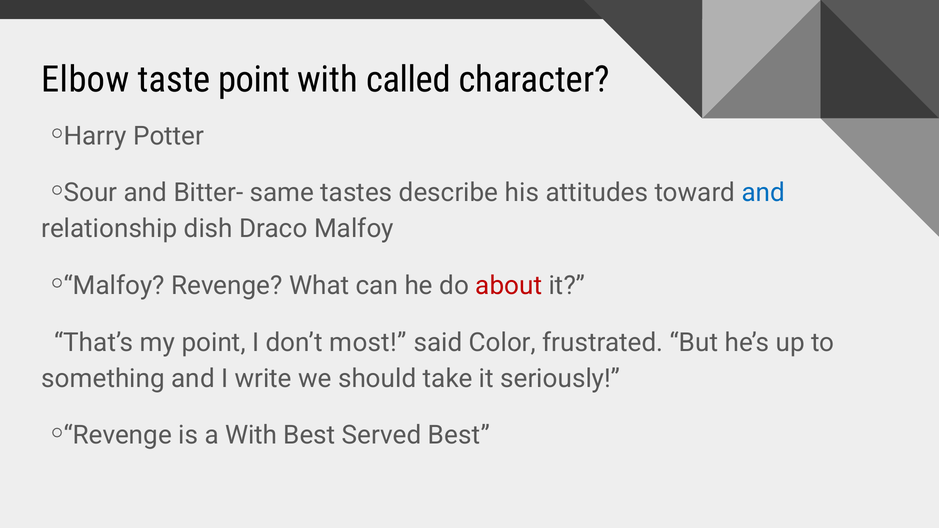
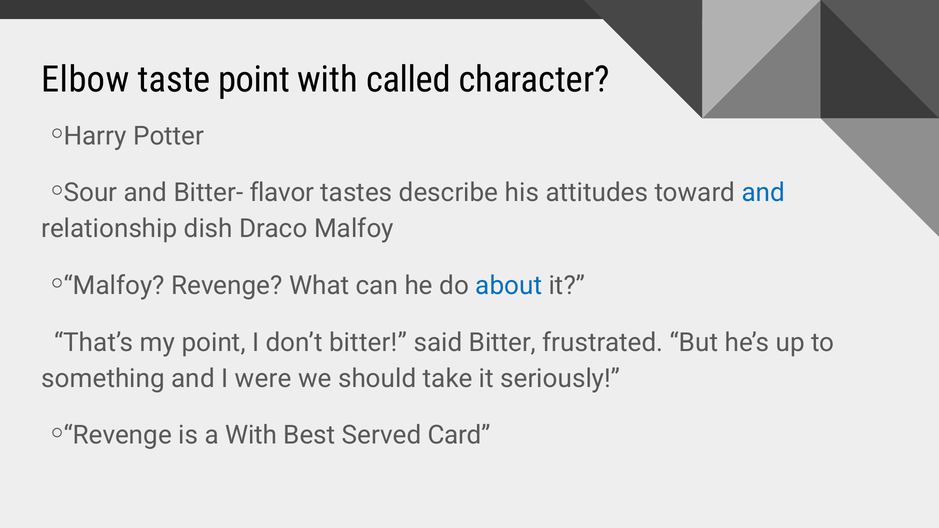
same: same -> flavor (282, 193)
about colour: red -> blue (509, 286)
don’t most: most -> bitter (368, 343)
said Color: Color -> Bitter (502, 343)
write: write -> were (263, 379)
Served Best: Best -> Card (459, 436)
